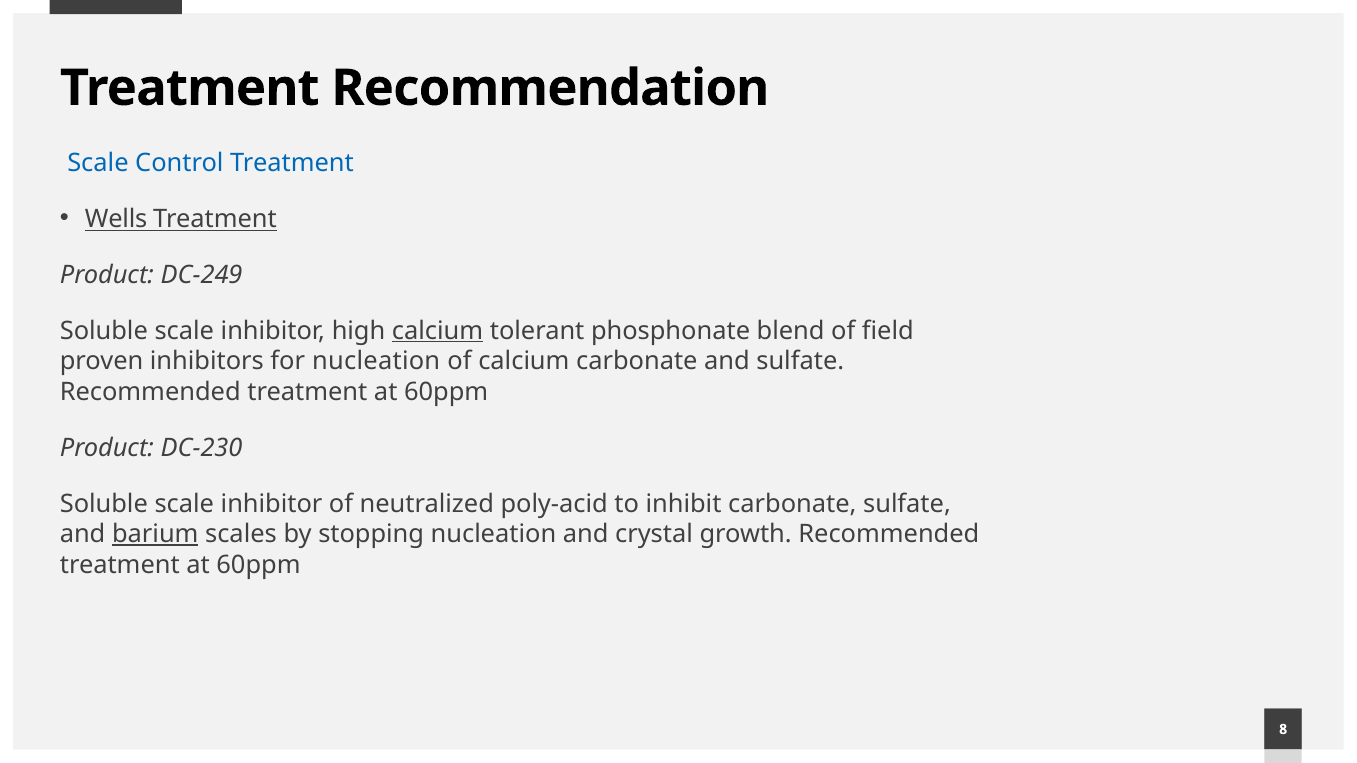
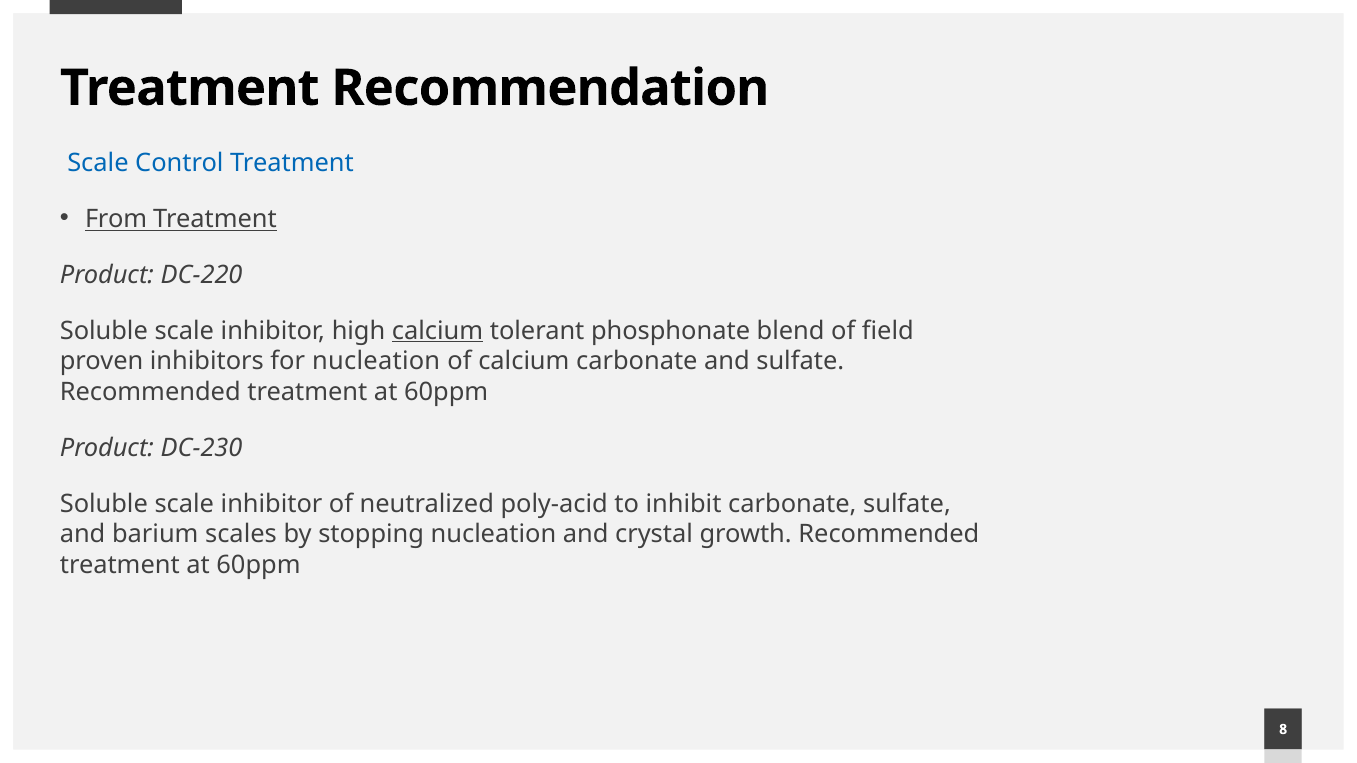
Wells: Wells -> From (116, 219)
DC-249: DC-249 -> DC-220 (202, 275)
barium underline: present -> none (155, 534)
